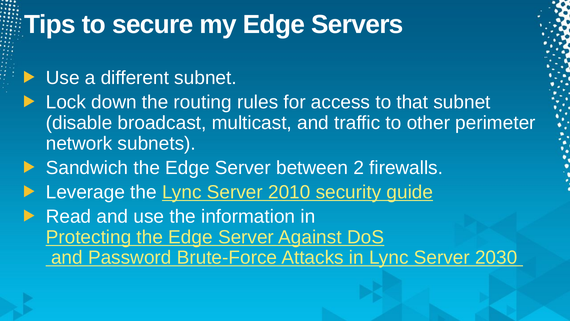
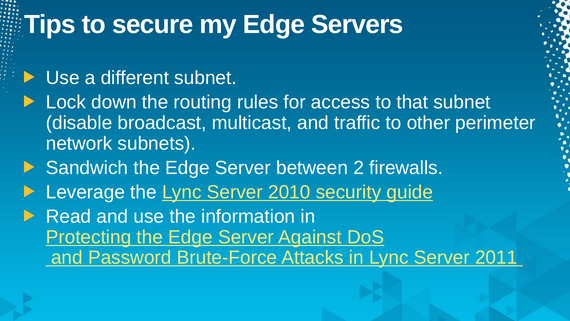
2030: 2030 -> 2011 (496, 257)
